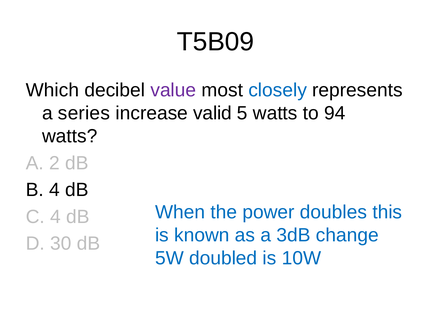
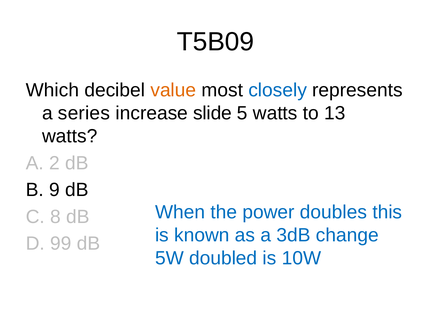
value colour: purple -> orange (173, 90)
valid: valid -> slide (213, 113)
94: 94 -> 13 (335, 113)
B 4: 4 -> 9 (55, 190)
C 4: 4 -> 8 (56, 217)
30: 30 -> 99 (61, 244)
